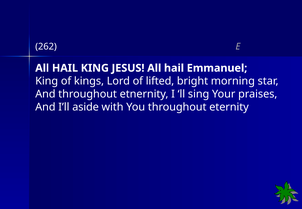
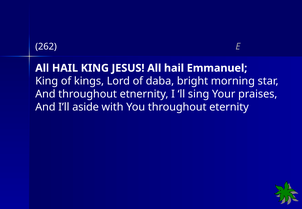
lifted: lifted -> daba (160, 81)
